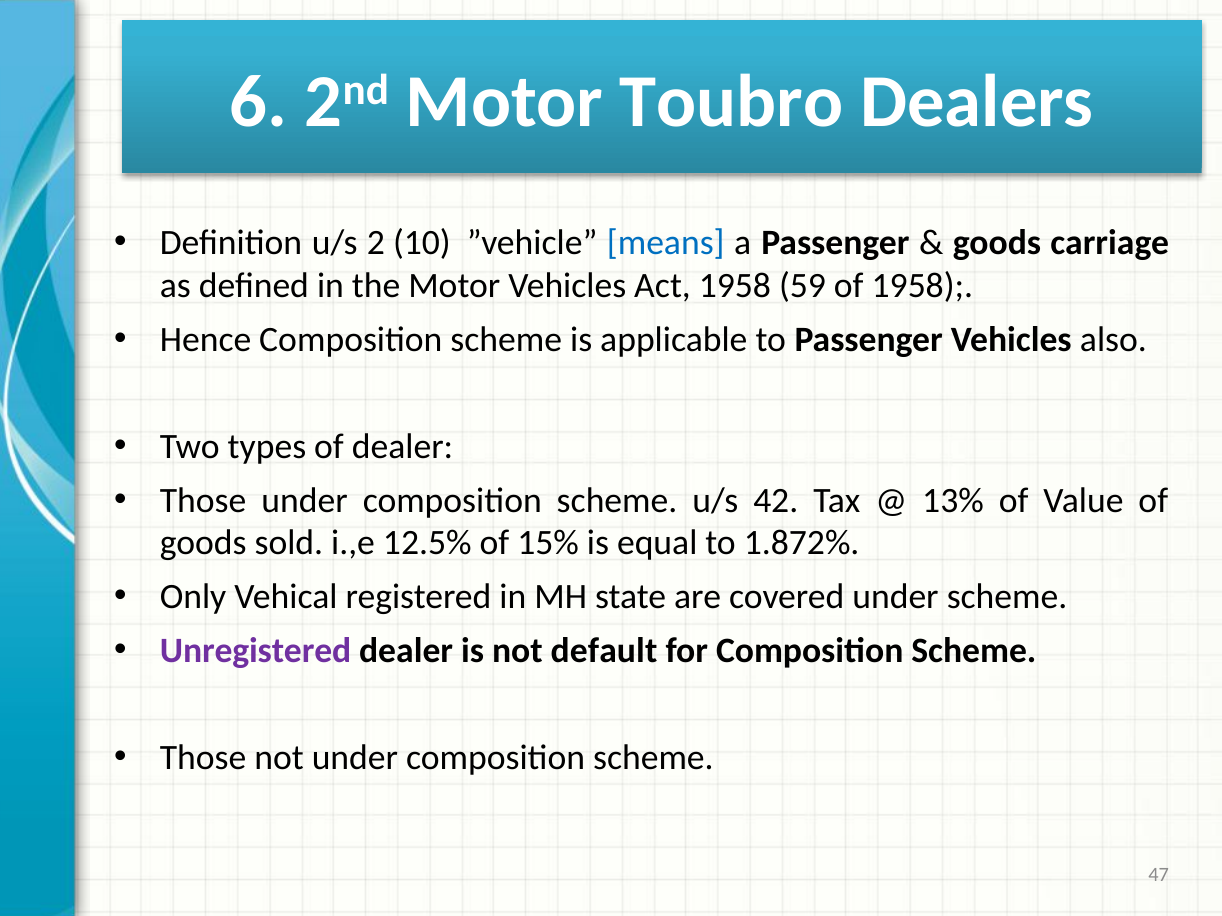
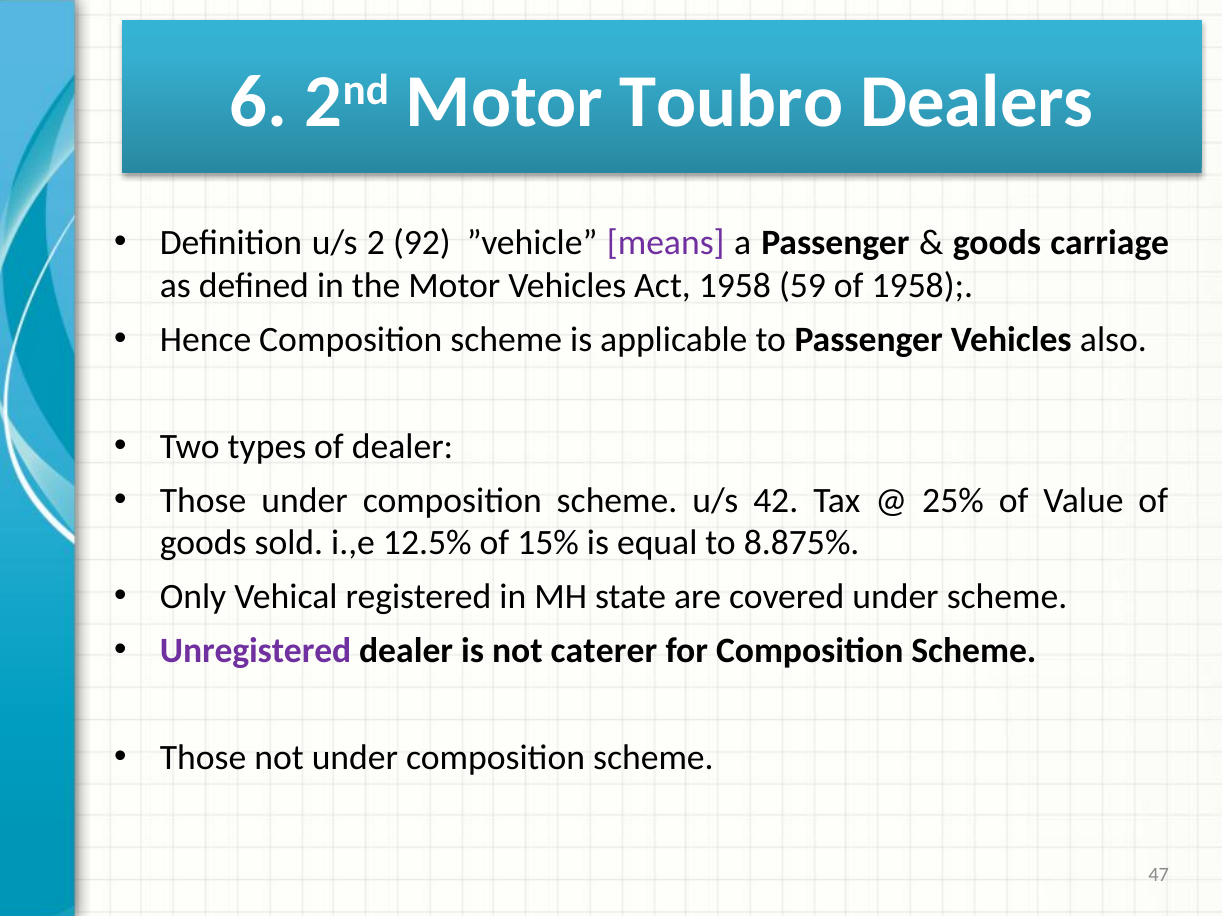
10: 10 -> 92 (422, 243)
means colour: blue -> purple (666, 243)
13%: 13% -> 25% (953, 501)
1.872%: 1.872% -> 8.875% (802, 543)
default: default -> caterer (604, 651)
